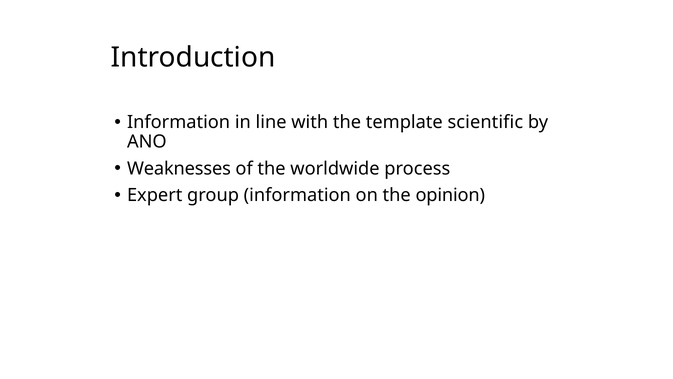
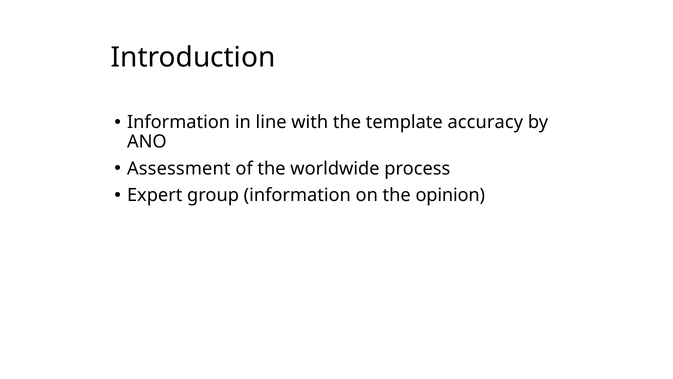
scientific: scientific -> accuracy (485, 122)
Weaknesses: Weaknesses -> Assessment (179, 168)
